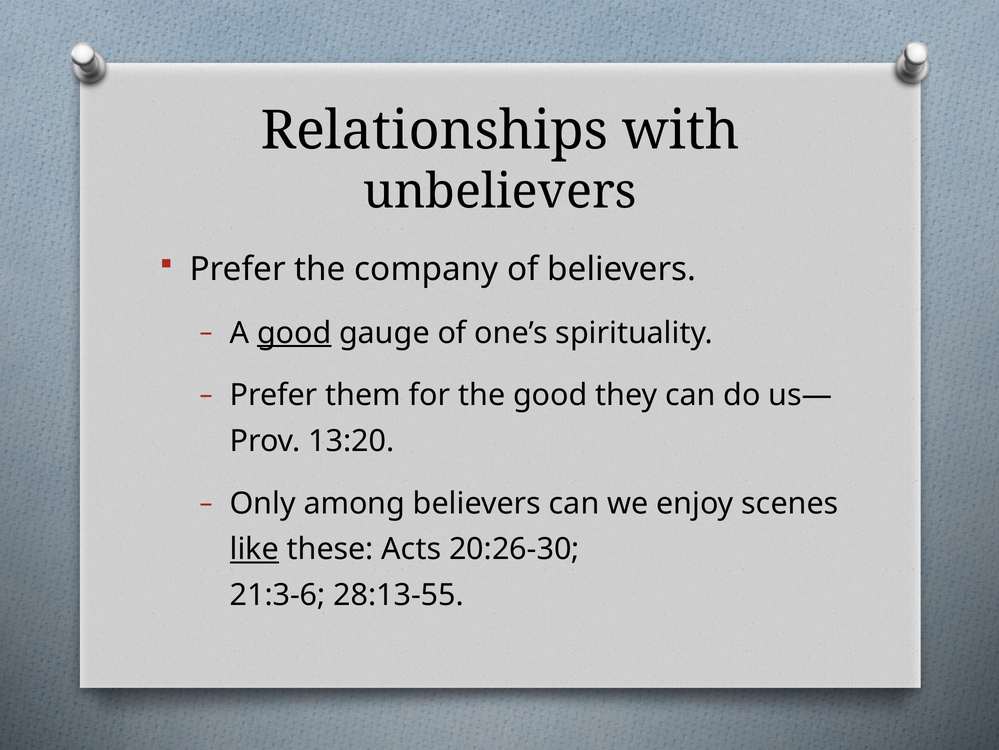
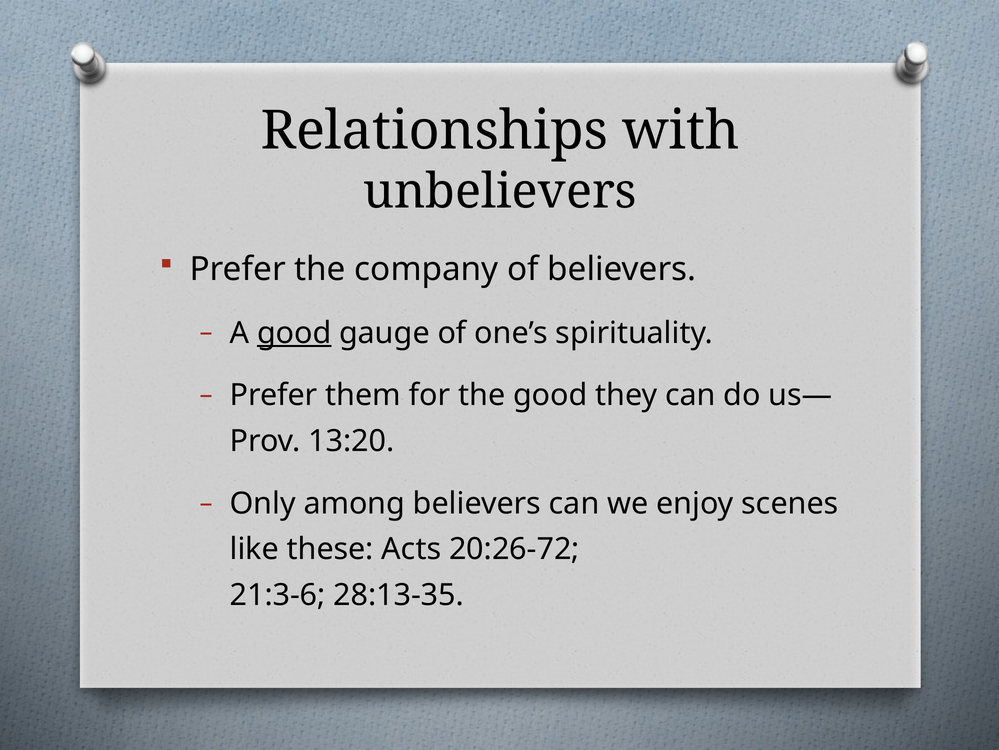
like underline: present -> none (254, 549)
20:26-30: 20:26-30 -> 20:26-72 (514, 549)
28:13-55: 28:13-55 -> 28:13-35 (399, 594)
